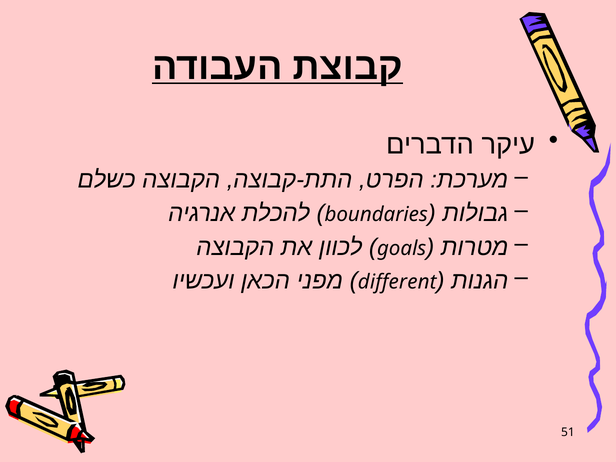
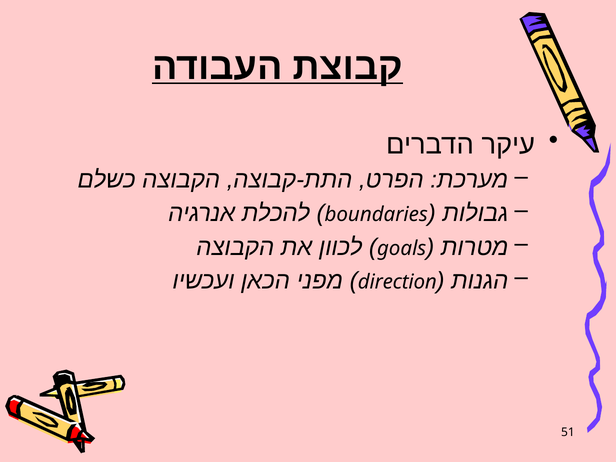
different: different -> direction (397, 282)
